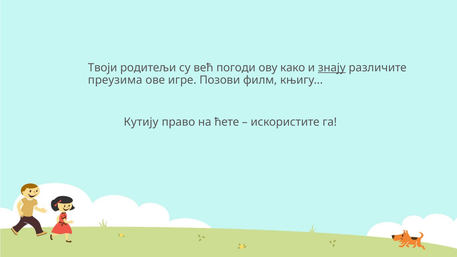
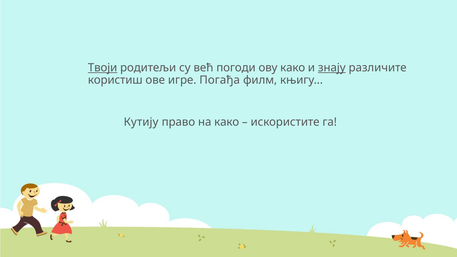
Твоји underline: none -> present (103, 68)
преузима: преузима -> користиш (115, 80)
Позови: Позови -> Погађа (220, 80)
на ћете: ћете -> како (227, 122)
